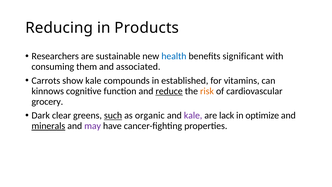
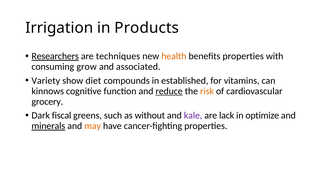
Reducing: Reducing -> Irrigation (59, 28)
Researchers underline: none -> present (55, 56)
sustainable: sustainable -> techniques (118, 56)
health colour: blue -> orange (174, 56)
benefits significant: significant -> properties (243, 56)
them: them -> grow (87, 67)
Carrots: Carrots -> Variety (46, 81)
show kale: kale -> diet (93, 81)
clear: clear -> fiscal (62, 115)
such underline: present -> none (113, 115)
organic: organic -> without (150, 115)
may colour: purple -> orange (93, 126)
